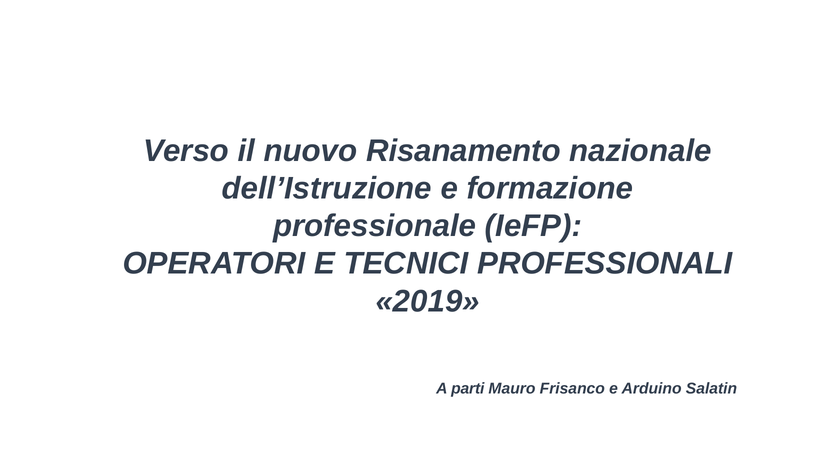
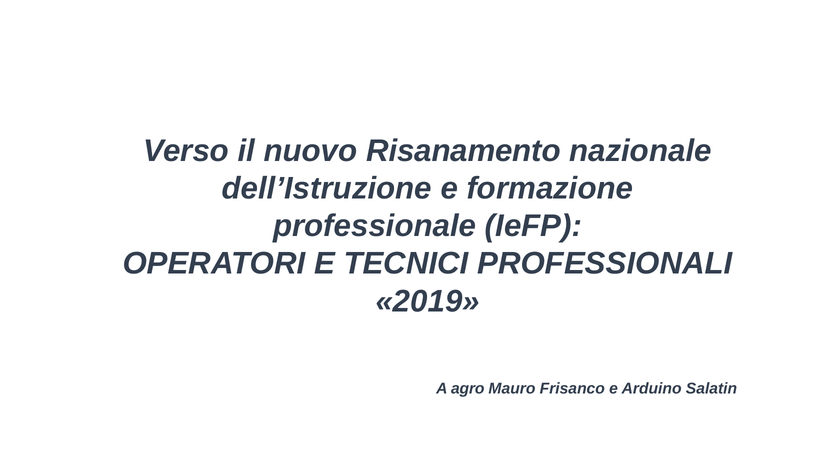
parti: parti -> agro (468, 389)
